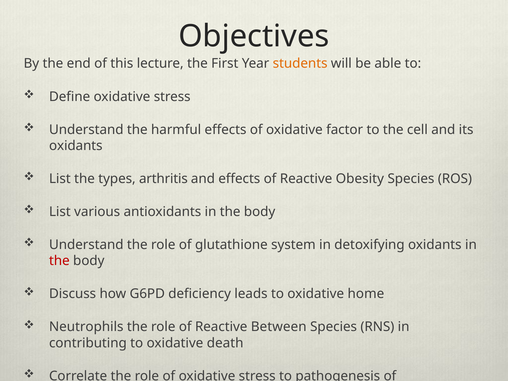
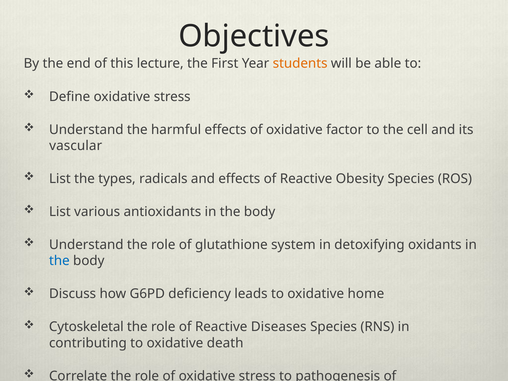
oxidants: oxidants -> vascular (76, 146)
arthritis: arthritis -> radicals (163, 179)
the colour: red -> blue (59, 261)
Neutrophils: Neutrophils -> Cytoskeletal (86, 327)
Between: Between -> Diseases (279, 327)
